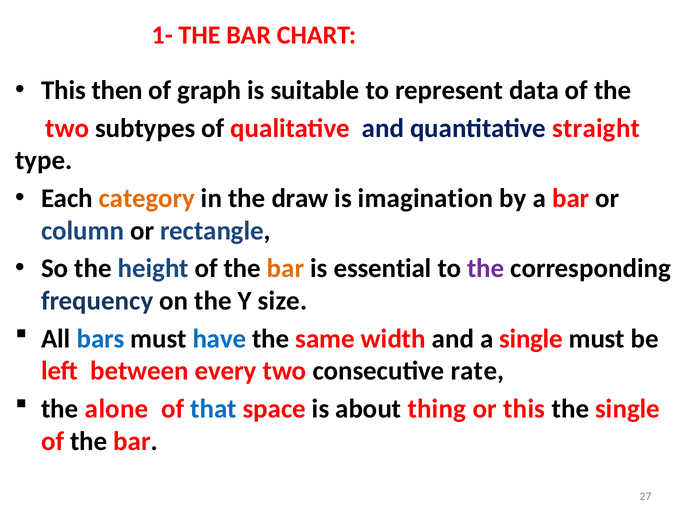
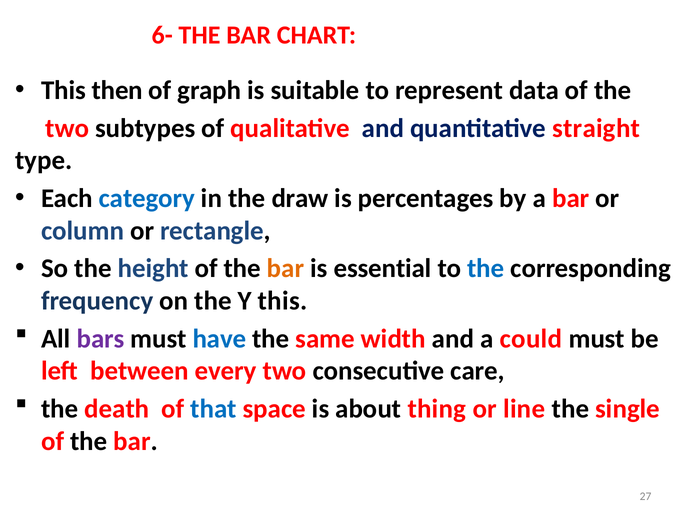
1-: 1- -> 6- (162, 35)
category colour: orange -> blue (147, 198)
imagination: imagination -> percentages (426, 198)
the colour: purple -> blue (486, 268)
Y size: size -> this (283, 301)
bars colour: blue -> purple (101, 339)
a single: single -> could (531, 339)
rate: rate -> care (478, 371)
alone: alone -> death (117, 409)
or this: this -> line (524, 409)
